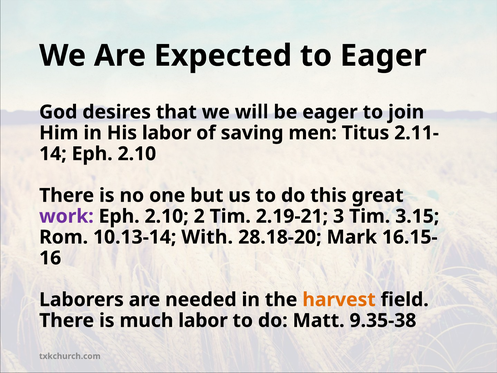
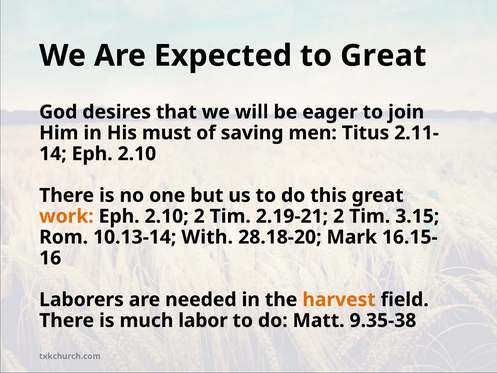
to Eager: Eager -> Great (383, 56)
His labor: labor -> must (167, 133)
work colour: purple -> orange (66, 216)
2.19-21 3: 3 -> 2 (339, 216)
